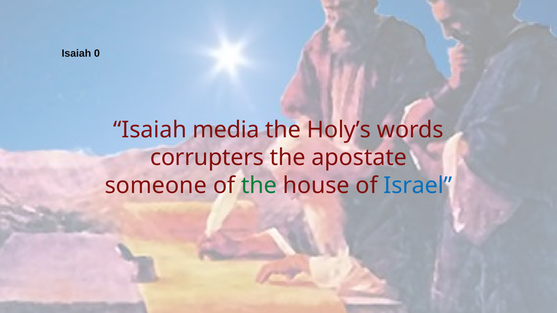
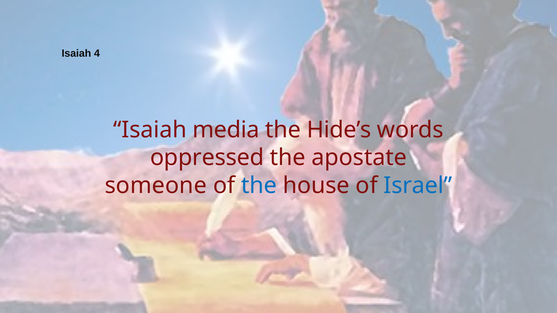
0: 0 -> 4 (97, 53)
Holy’s: Holy’s -> Hide’s (339, 130)
corrupters: corrupters -> oppressed (207, 158)
the colour: green -> blue (259, 186)
